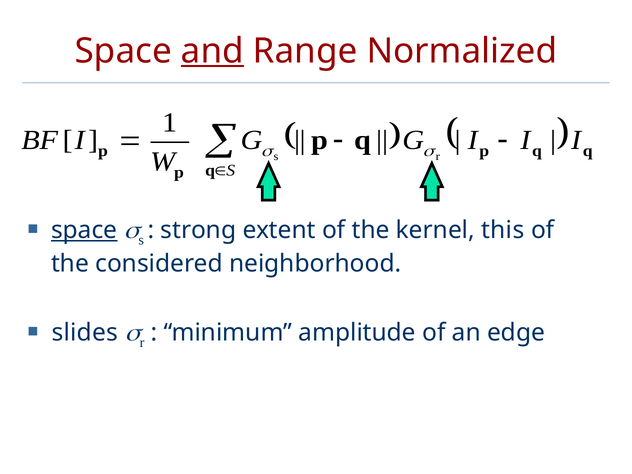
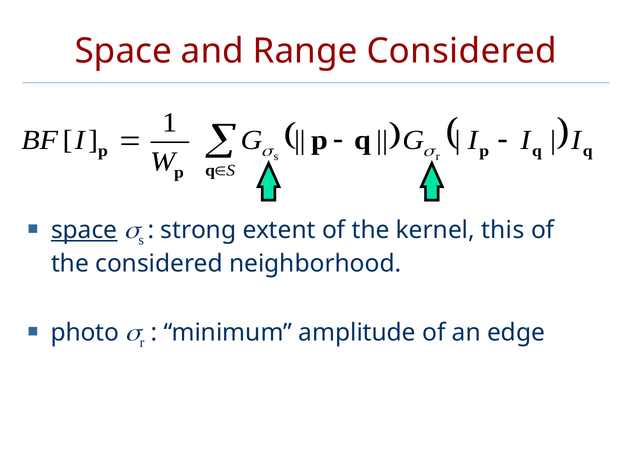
and underline: present -> none (212, 51)
Range Normalized: Normalized -> Considered (462, 51)
slides: slides -> photo (85, 333)
